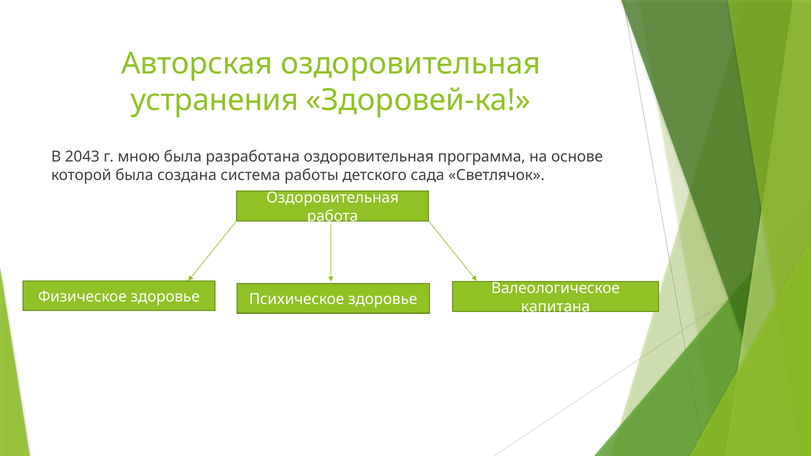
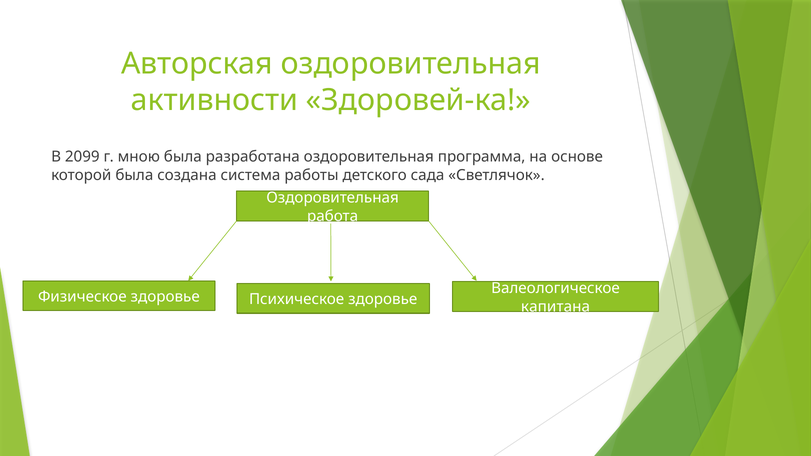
устранения: устранения -> активности (215, 100)
2043: 2043 -> 2099 (82, 157)
